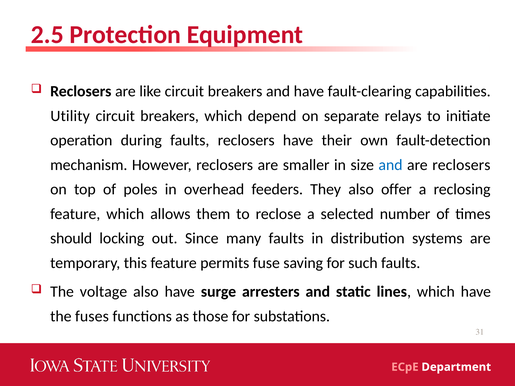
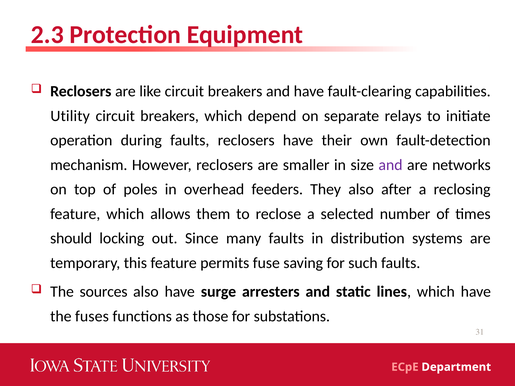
2.5: 2.5 -> 2.3 (47, 35)
and colour: blue -> purple (391, 165)
are reclosers: reclosers -> networks (461, 165)
offer: offer -> after (396, 189)
voltage: voltage -> sources (104, 292)
